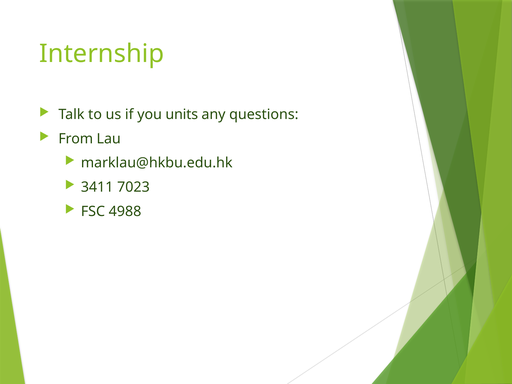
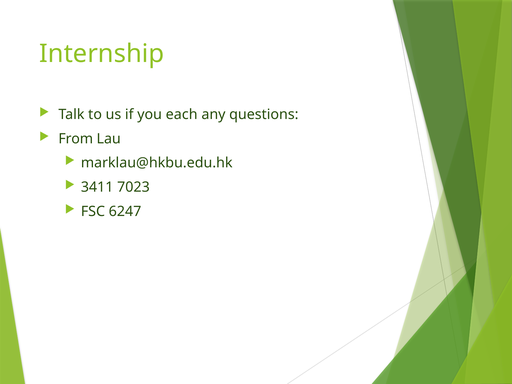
units: units -> each (182, 115)
4988: 4988 -> 6247 (125, 211)
